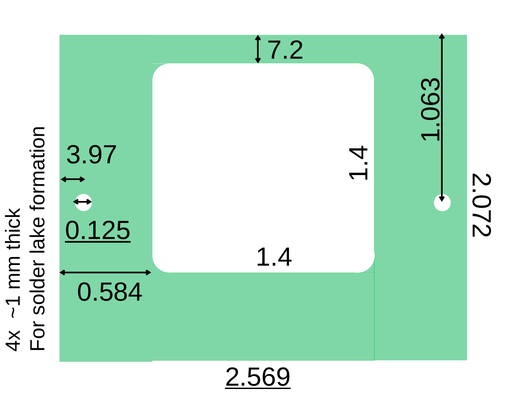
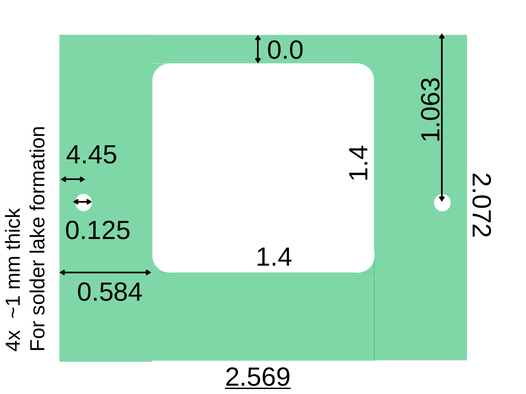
7.2: 7.2 -> 0.0 (285, 50)
3.97: 3.97 -> 4.45 (92, 155)
0.125 underline: present -> none (98, 231)
